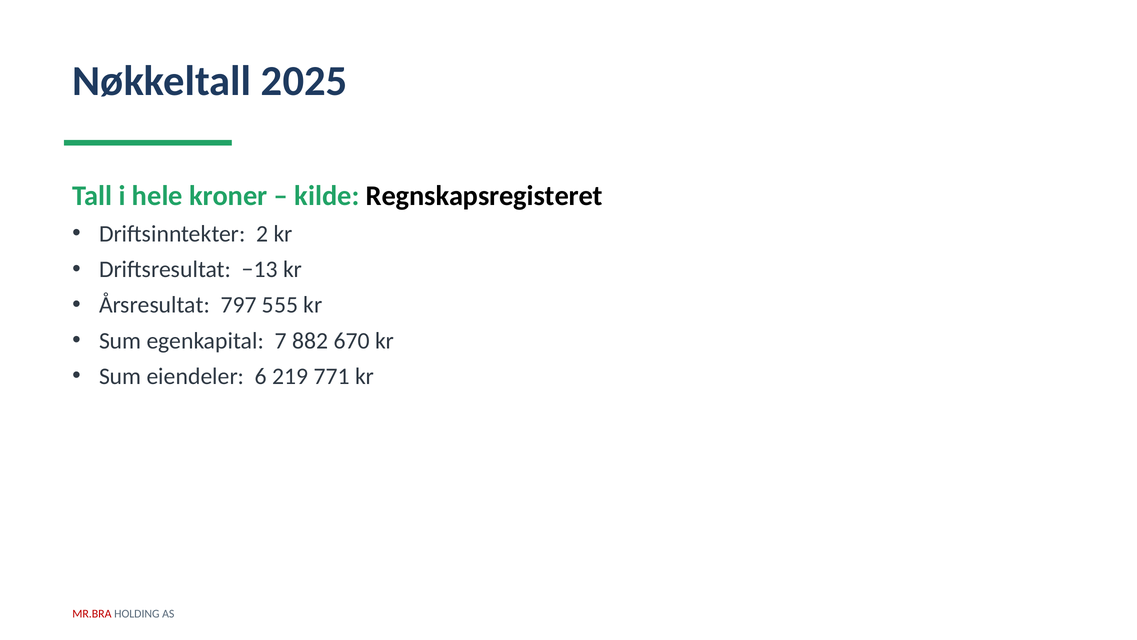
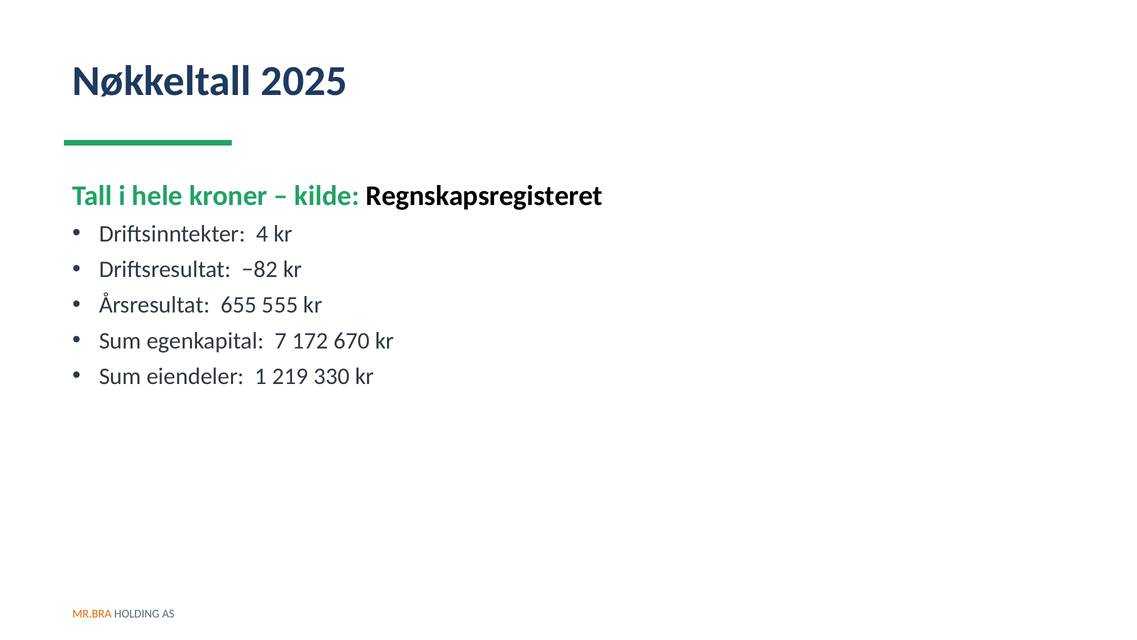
2: 2 -> 4 (262, 234)
−13: −13 -> −82 (260, 269)
797: 797 -> 655 (239, 305)
882: 882 -> 172 (310, 340)
6: 6 -> 1 (261, 376)
771: 771 -> 330 (332, 376)
MR.BRA colour: red -> orange (92, 614)
